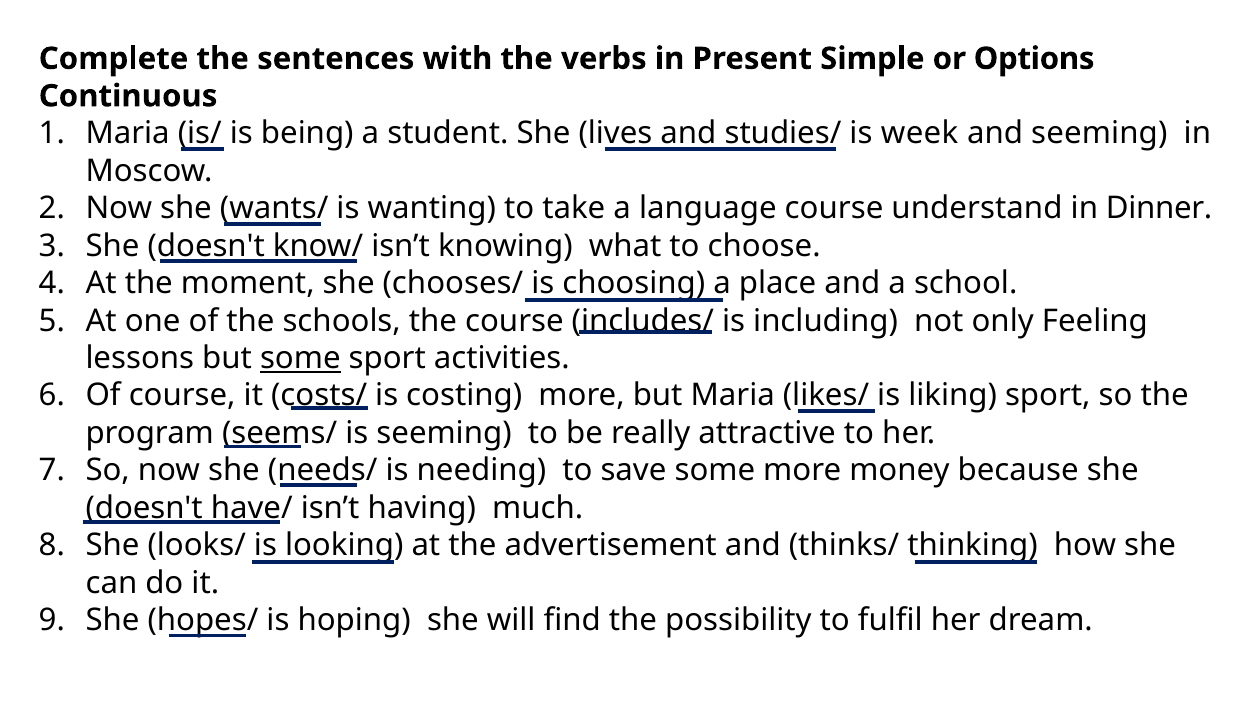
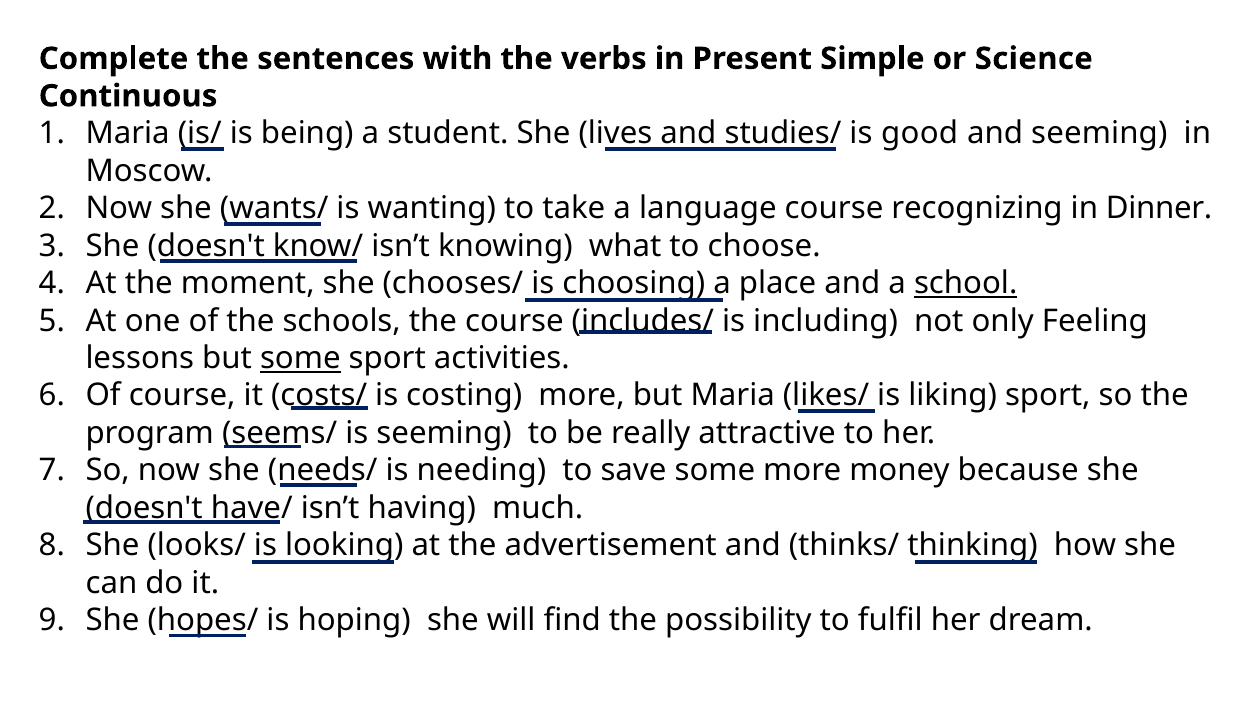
Options: Options -> Science (1034, 59)
week: week -> good (920, 134)
understand: understand -> recognizing (977, 208)
school underline: none -> present (966, 283)
